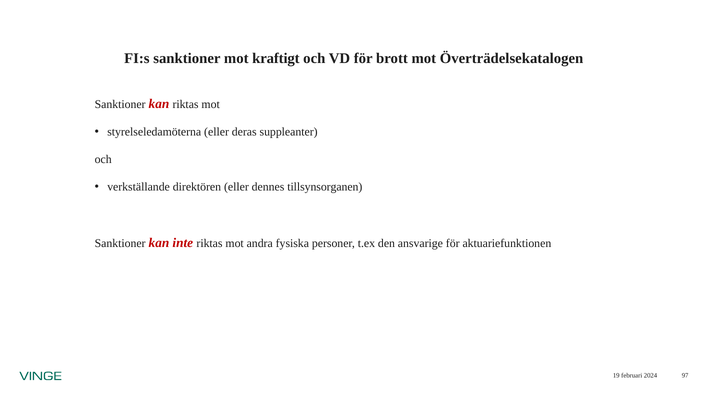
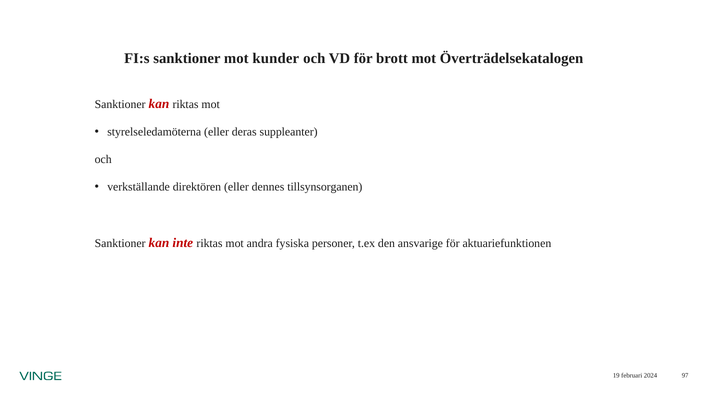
kraftigt: kraftigt -> kunder (276, 58)
